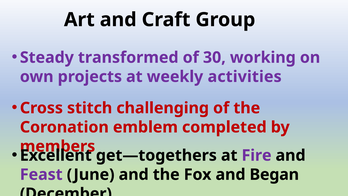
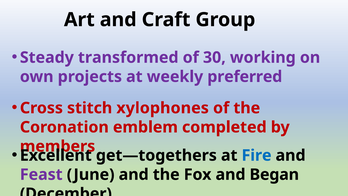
activities: activities -> preferred (245, 77)
challenging: challenging -> xylophones (163, 108)
Fire colour: purple -> blue (257, 155)
